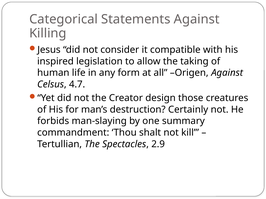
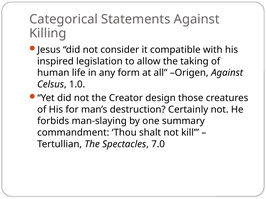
4.7: 4.7 -> 1.0 (77, 85)
2.9: 2.9 -> 7.0 (158, 144)
